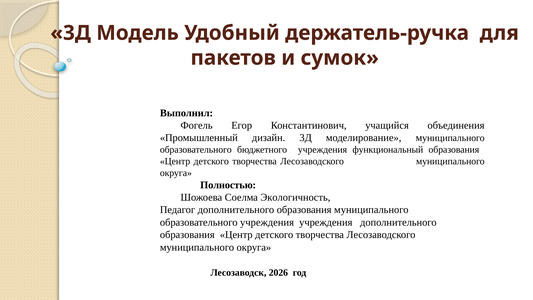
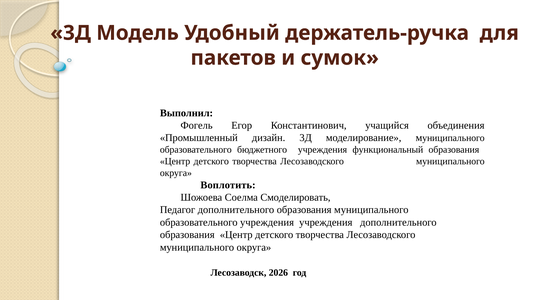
Полностью: Полностью -> Воплотить (228, 185)
Экологичность: Экологичность -> Смоделировать (295, 197)
